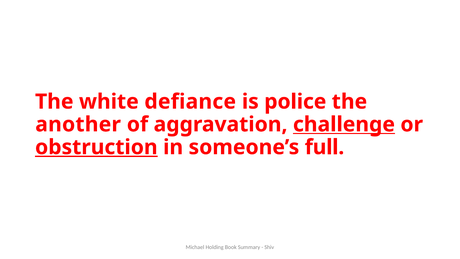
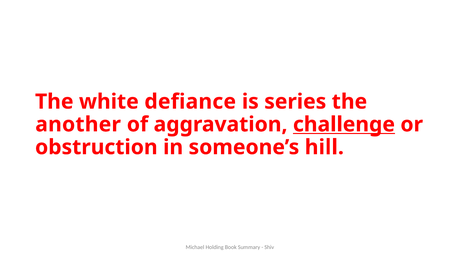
police: police -> series (295, 102)
obstruction underline: present -> none (96, 147)
full: full -> hill (324, 147)
